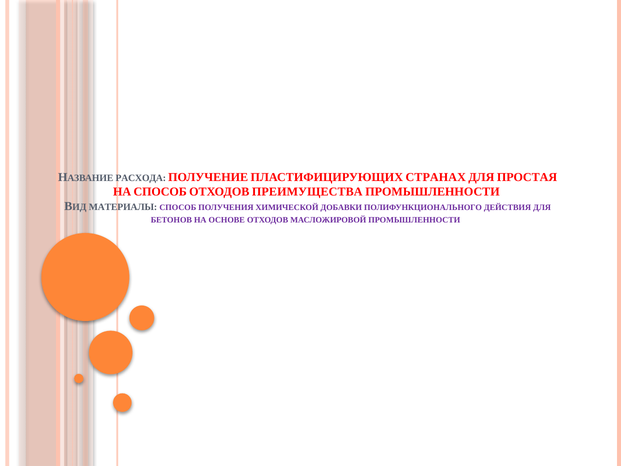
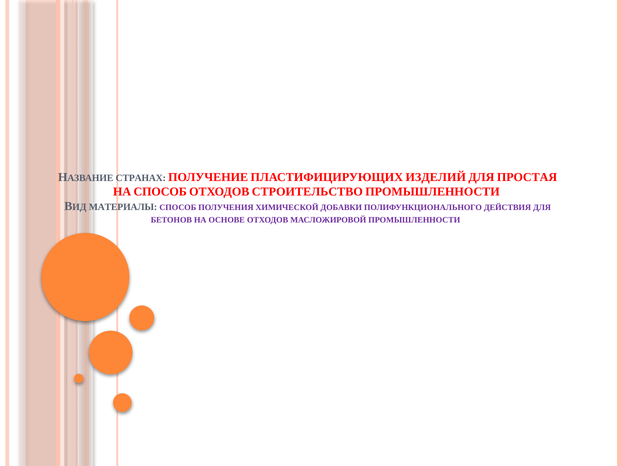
РАСХОДА: РАСХОДА -> СТРАНАХ (141, 178)
СТРАНАХ: СТРАНАХ -> ИЗДЕЛИЙ (436, 177)
ПРЕИМУЩЕСТВА: ПРЕИМУЩЕСТВА -> СТРОИТЕЛЬСТВО (307, 192)
